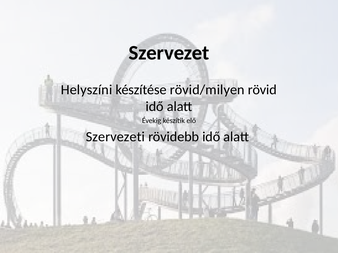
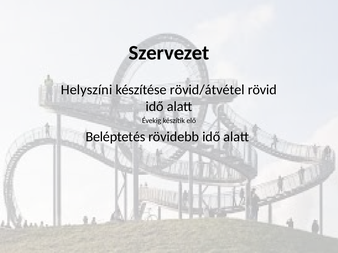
rövid/milyen: rövid/milyen -> rövid/átvétel (207, 90)
Szervezeti: Szervezeti -> Beléptetés (115, 137)
